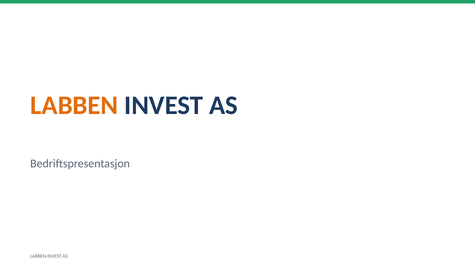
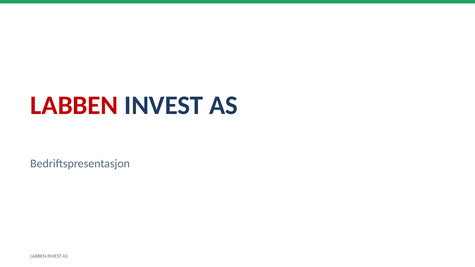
LABBEN colour: orange -> red (74, 105)
